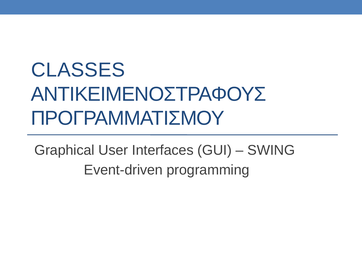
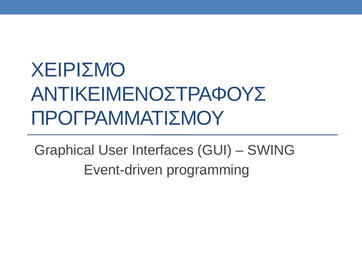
CLASSES: CLASSES -> ΧΕΙΡΙΣΜΌ (78, 70)
